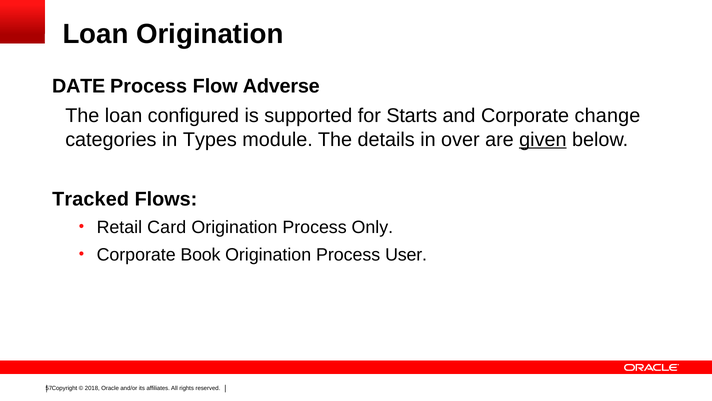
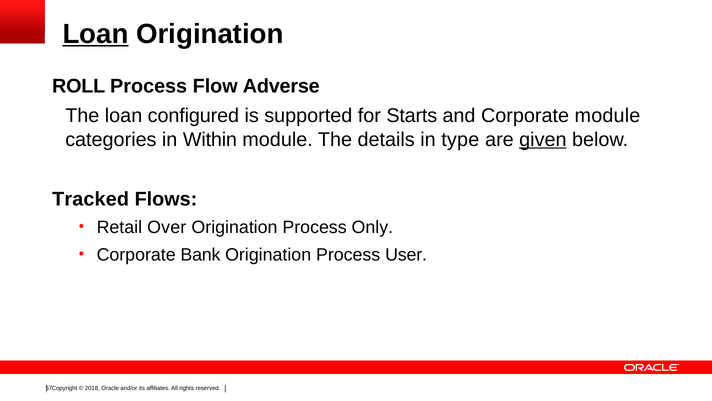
Loan underline: none -> present (96, 34)
DATE: DATE -> ROLL (79, 86)
Corporate change: change -> module (607, 116)
Types: Types -> Within (210, 139)
over: over -> type (460, 139)
Card: Card -> Over (167, 227)
Book: Book -> Bank (200, 254)
